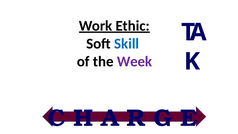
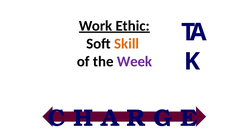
Skill colour: blue -> orange (127, 44)
